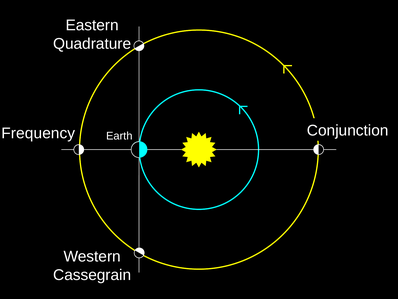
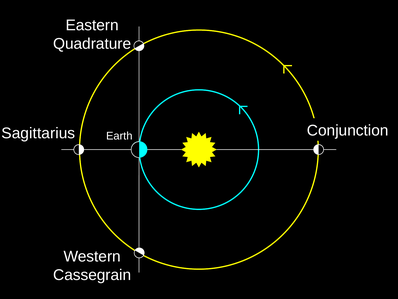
Frequency: Frequency -> Sagittarius (38, 133)
